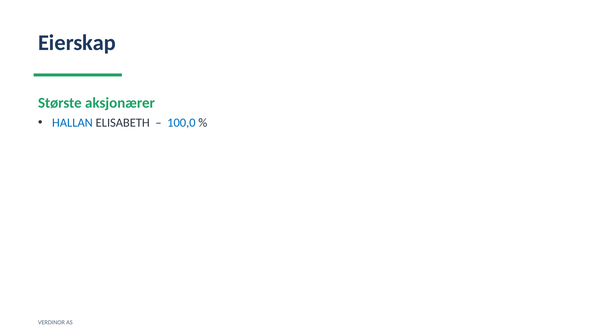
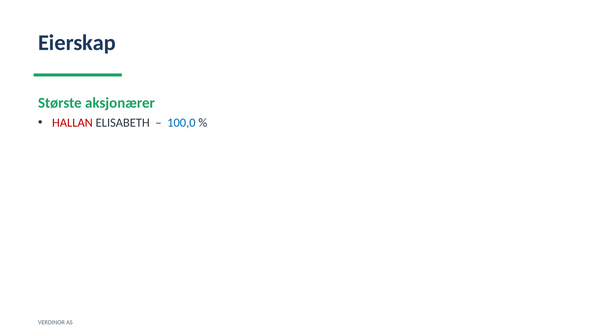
HALLAN colour: blue -> red (72, 123)
